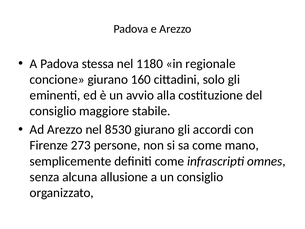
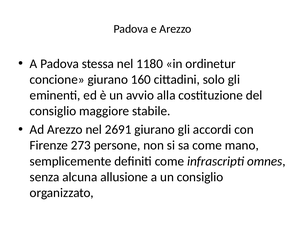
regionale: regionale -> ordinetur (211, 64)
8530: 8530 -> 2691 (118, 129)
